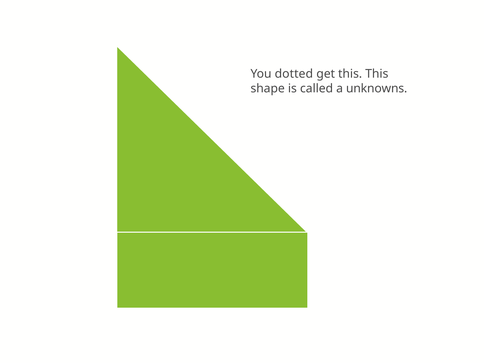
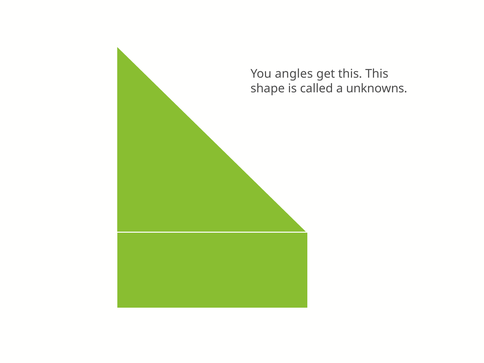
dotted: dotted -> angles (294, 74)
